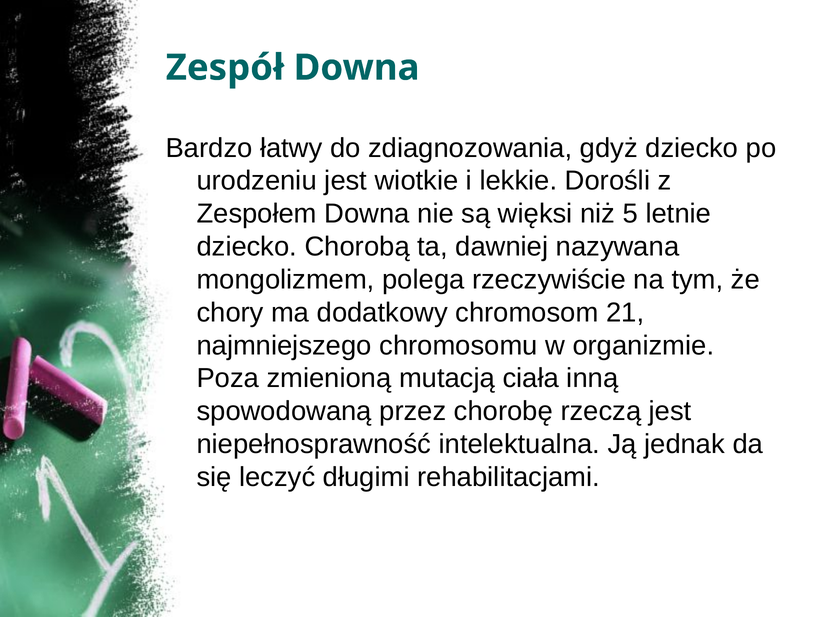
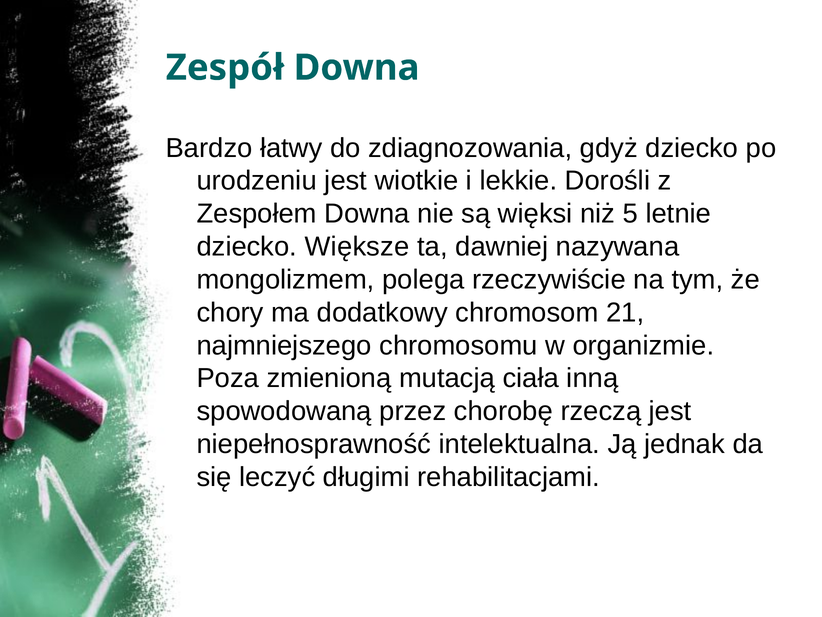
Chorobą: Chorobą -> Większe (357, 247)
